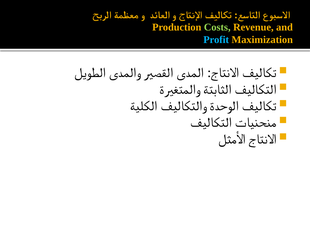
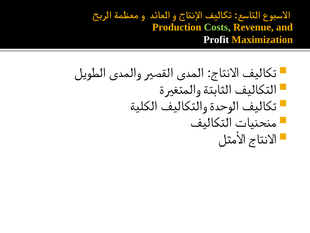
Profit colour: light blue -> white (216, 40)
